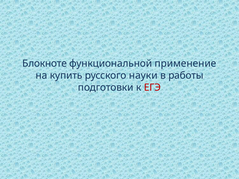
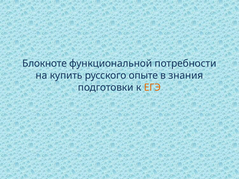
применение: применение -> потребности (186, 64)
науки: науки -> опыте (143, 76)
работы: работы -> знания (186, 76)
ЕГЭ colour: red -> orange (152, 88)
